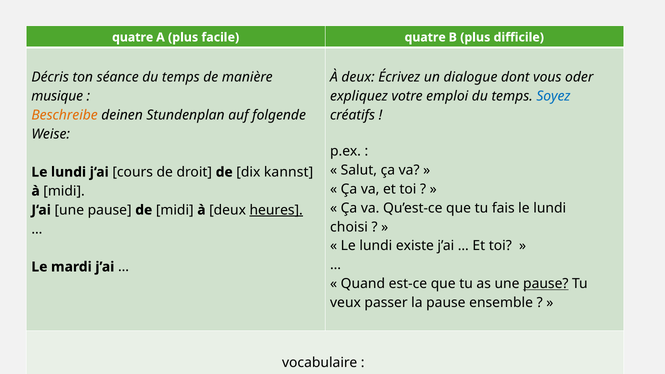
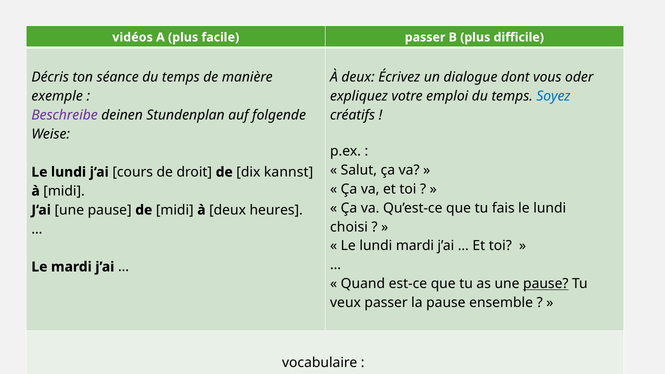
quatre: quatre -> vidéos (133, 37)
facile quatre: quatre -> passer (425, 37)
musique: musique -> exemple (57, 96)
Beschreibe colour: orange -> purple (65, 115)
heures underline: present -> none (276, 210)
Le lundi existe: existe -> mardi (415, 246)
